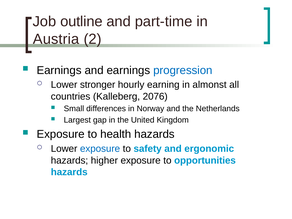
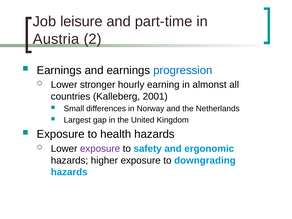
outline: outline -> leisure (81, 21)
2076: 2076 -> 2001 (155, 96)
exposure colour: blue -> purple (100, 149)
opportunities: opportunities -> downgrading (205, 160)
